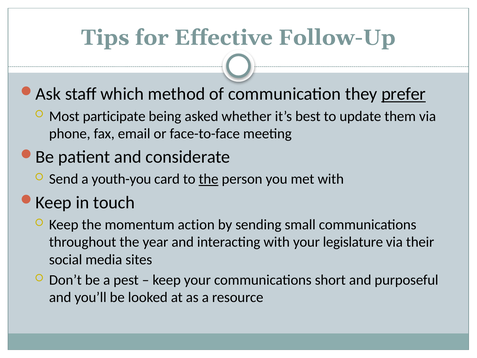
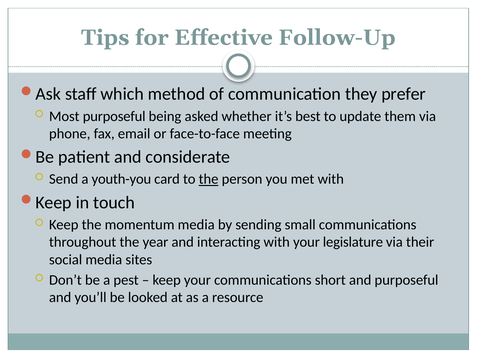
prefer underline: present -> none (404, 94)
Most participate: participate -> purposeful (114, 116)
momentum action: action -> media (196, 225)
